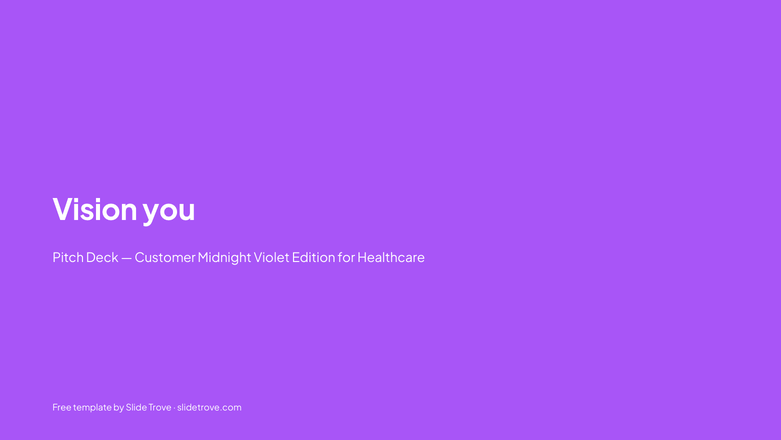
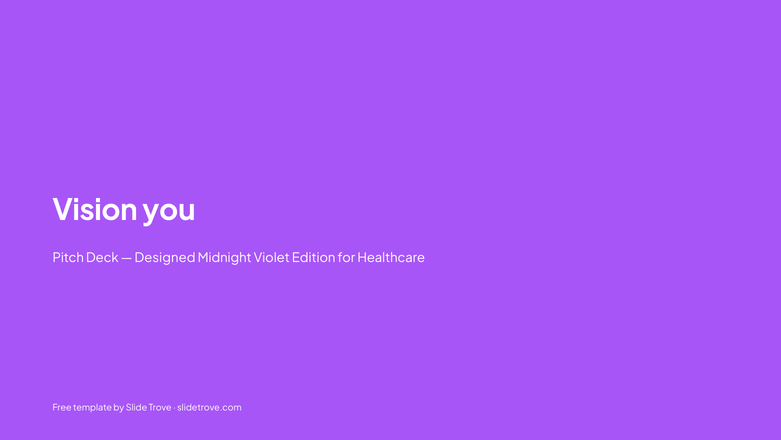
Customer: Customer -> Designed (165, 258)
